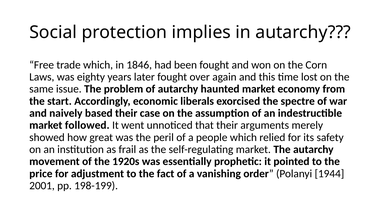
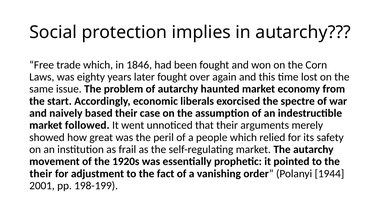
price: price -> their (41, 174)
